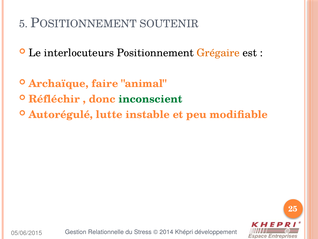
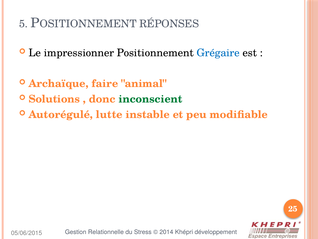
SOUTENIR: SOUTENIR -> RÉPONSES (169, 24)
interlocuteurs: interlocuteurs -> impressionner (79, 53)
Grégaire colour: orange -> blue (218, 53)
Réfléchir: Réfléchir -> Solutions (54, 99)
